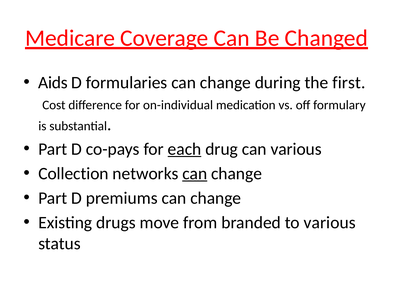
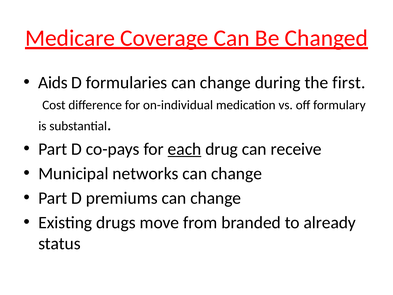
can various: various -> receive (296, 149)
Collection: Collection -> Municipal (73, 173)
can underline: present -> none (195, 173)
to various: various -> already (330, 222)
